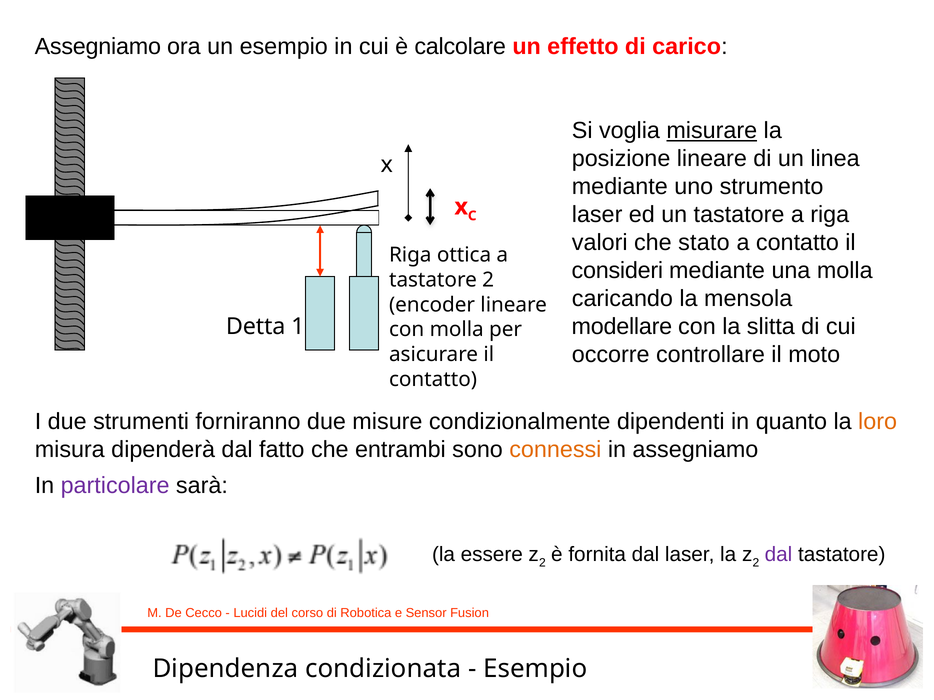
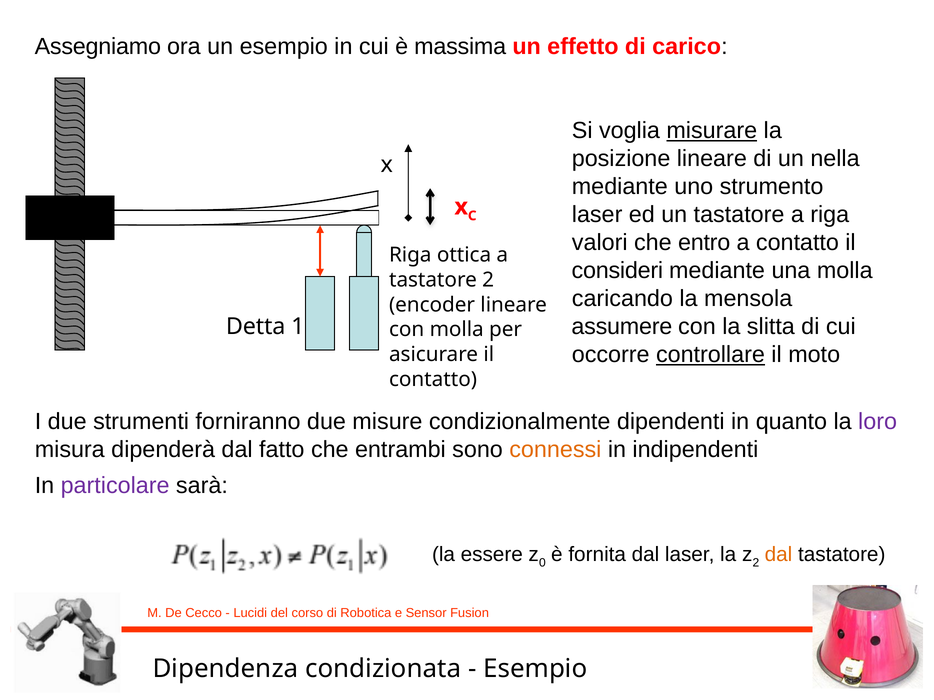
calcolare: calcolare -> massima (460, 47)
linea: linea -> nella (835, 159)
stato: stato -> entro (704, 243)
modellare: modellare -> assumere (622, 327)
controllare underline: none -> present (710, 355)
loro colour: orange -> purple (878, 422)
in assegniamo: assegniamo -> indipendenti (695, 450)
2: 2 -> 0 (542, 563)
dal colour: purple -> orange (779, 555)
